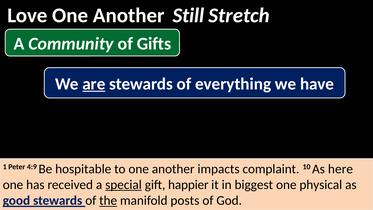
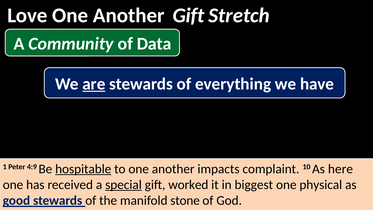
Still: Still -> Gift (188, 15)
Gifts: Gifts -> Data (154, 44)
hospitable underline: none -> present (83, 169)
happier: happier -> worked (188, 185)
the underline: present -> none (108, 200)
posts: posts -> stone (185, 200)
